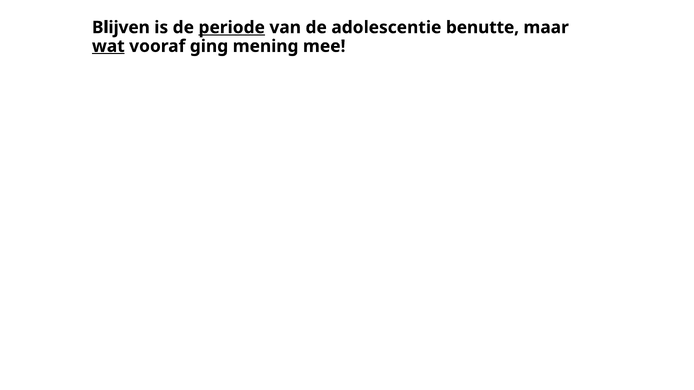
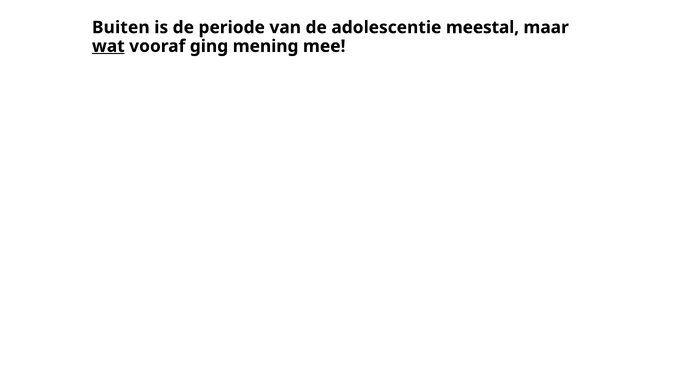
Blijven: Blijven -> Buiten (121, 27)
periode underline: present -> none (232, 27)
benutte: benutte -> meestal (482, 27)
